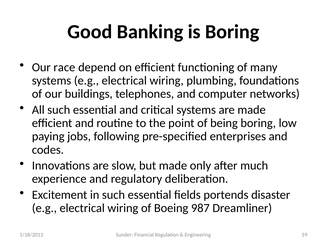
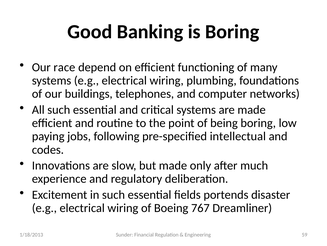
enterprises: enterprises -> intellectual (238, 136)
987: 987 -> 767 (200, 208)
